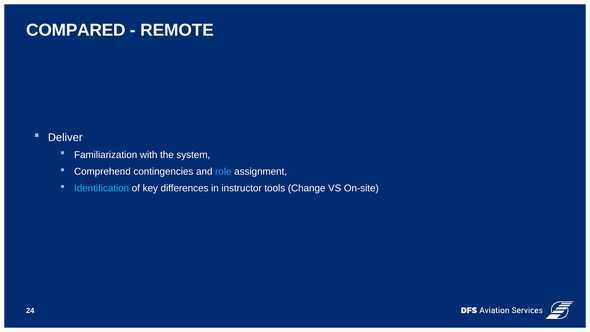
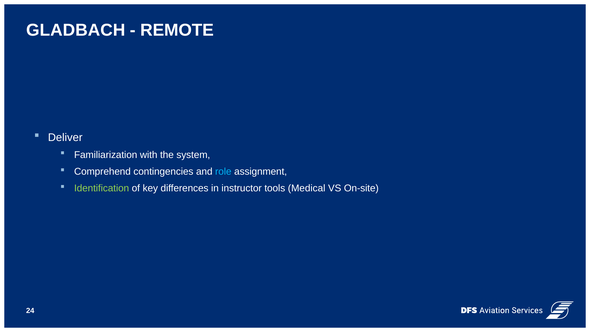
COMPARED: COMPARED -> GLADBACH (76, 30)
Identification colour: light blue -> light green (102, 188)
Change: Change -> Medical (307, 188)
